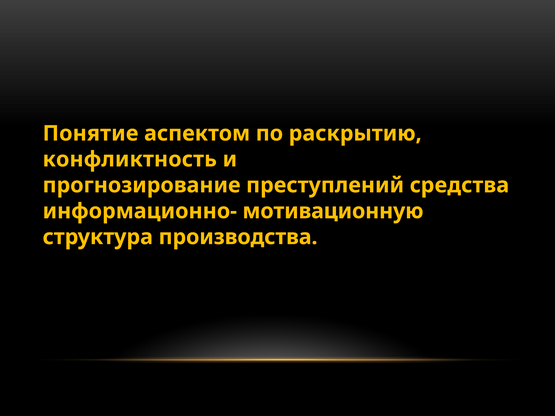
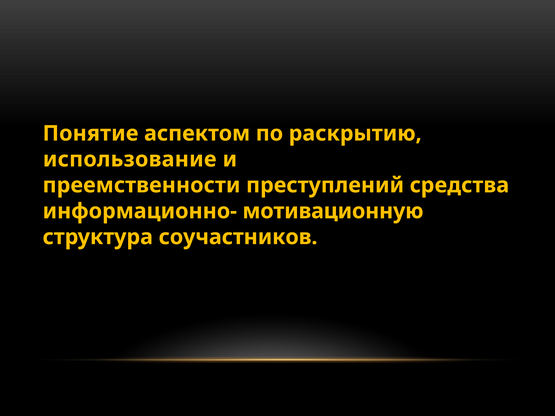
конфликтность: конфликтность -> использование (130, 159)
прогнозирование: прогнозирование -> преемственности (142, 185)
производства: производства -> соучастников (238, 237)
